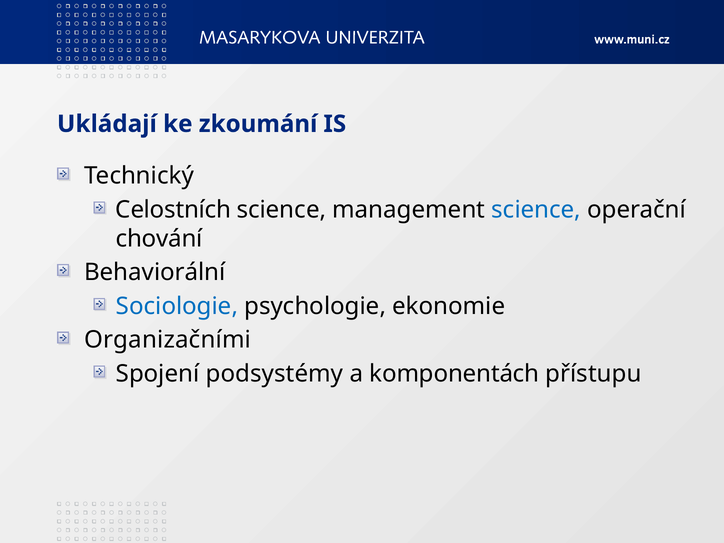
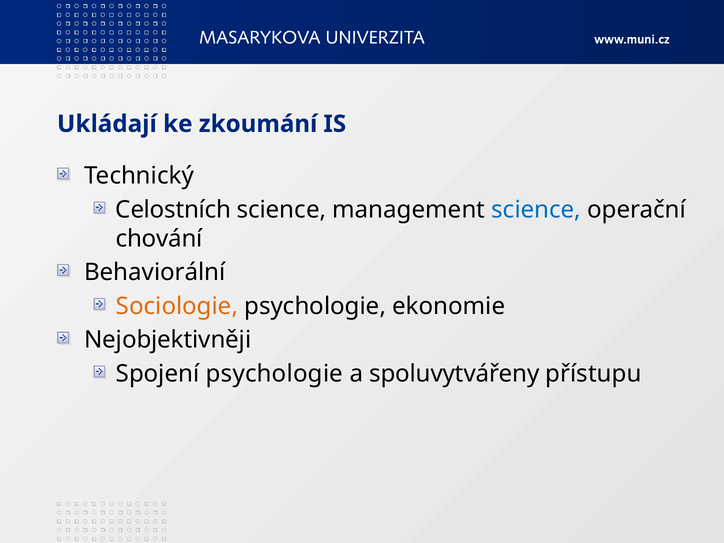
Sociologie colour: blue -> orange (177, 306)
Organizačními: Organizačními -> Nejobjektivněji (168, 340)
Spojení podsystémy: podsystémy -> psychologie (274, 374)
komponentách: komponentách -> spoluvytvářeny (454, 374)
